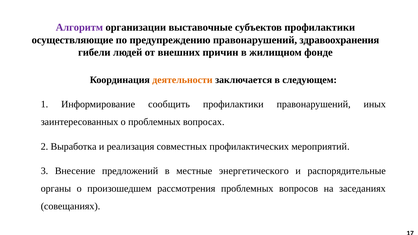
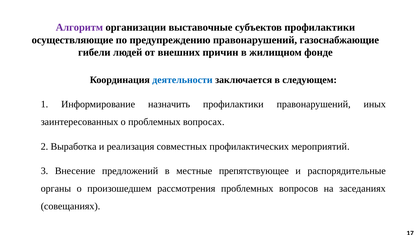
здравоохранения: здравоохранения -> газоснабжающие (339, 40)
деятельности colour: orange -> blue (182, 80)
сообщить: сообщить -> назначить (169, 104)
энергетического: энергетического -> препятствующее (254, 171)
